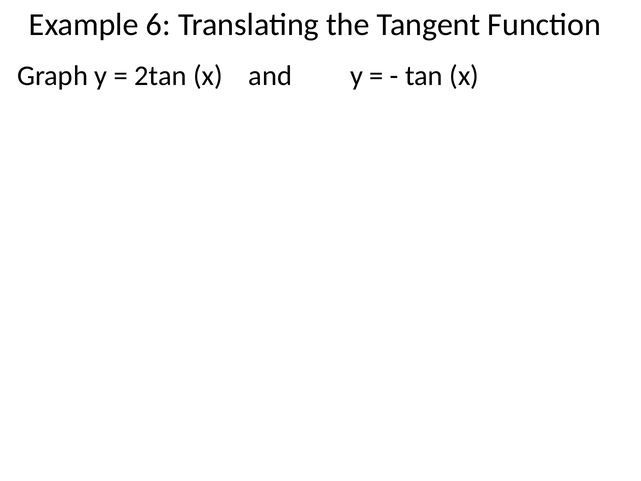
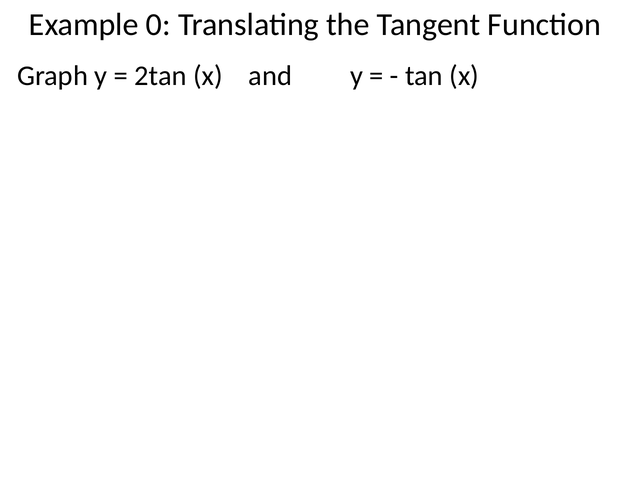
6: 6 -> 0 (158, 25)
